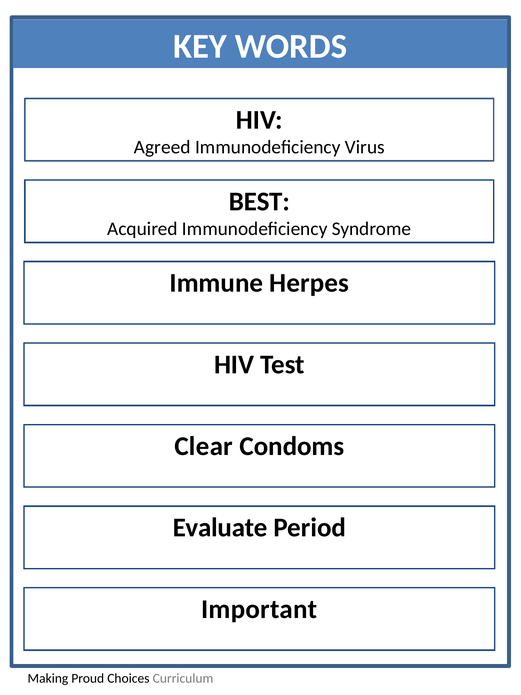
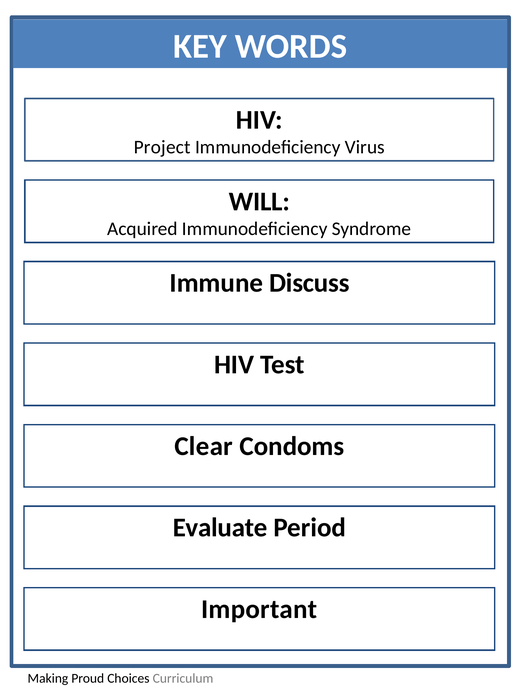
Agreed: Agreed -> Project (162, 147)
BEST: BEST -> WILL (259, 201)
Herpes: Herpes -> Discuss (309, 283)
